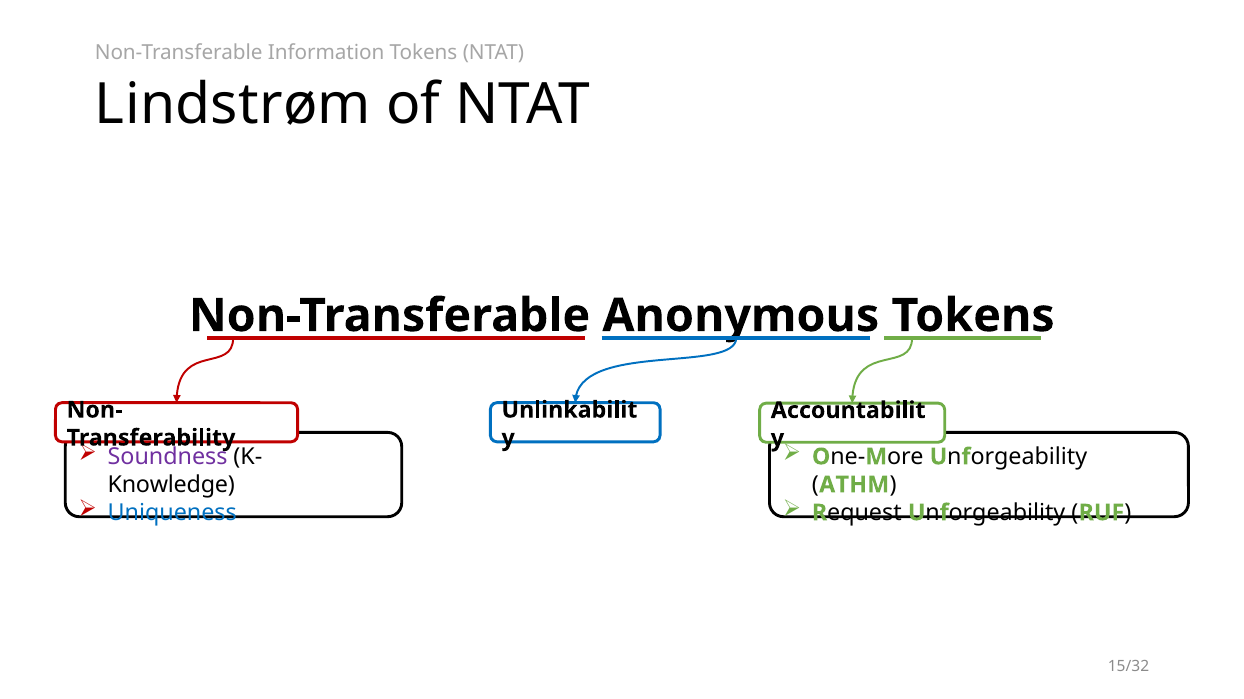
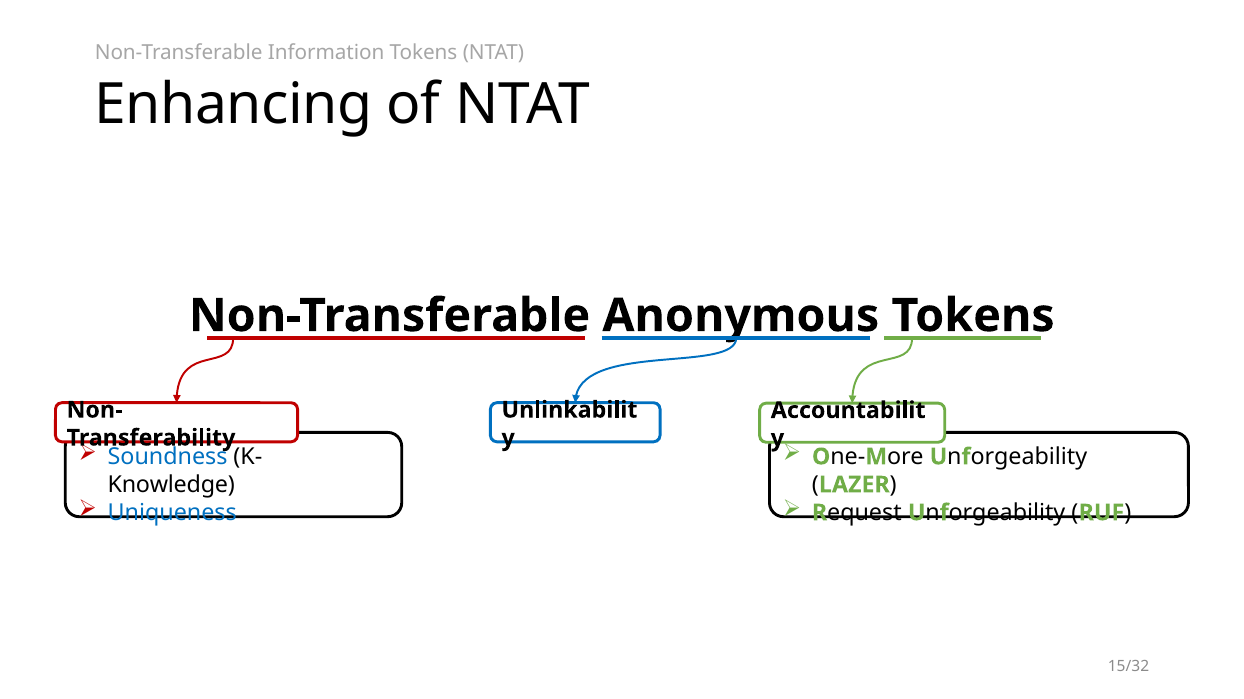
Lindstrøm: Lindstrøm -> Enhancing (233, 104)
Soundness colour: purple -> blue (168, 457)
ATHM: ATHM -> LAZER (854, 485)
